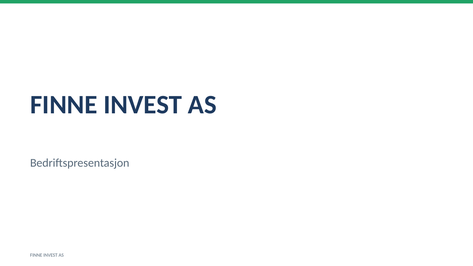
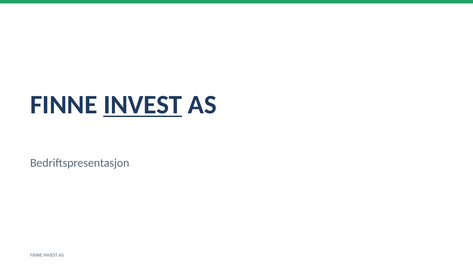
INVEST underline: none -> present (143, 105)
